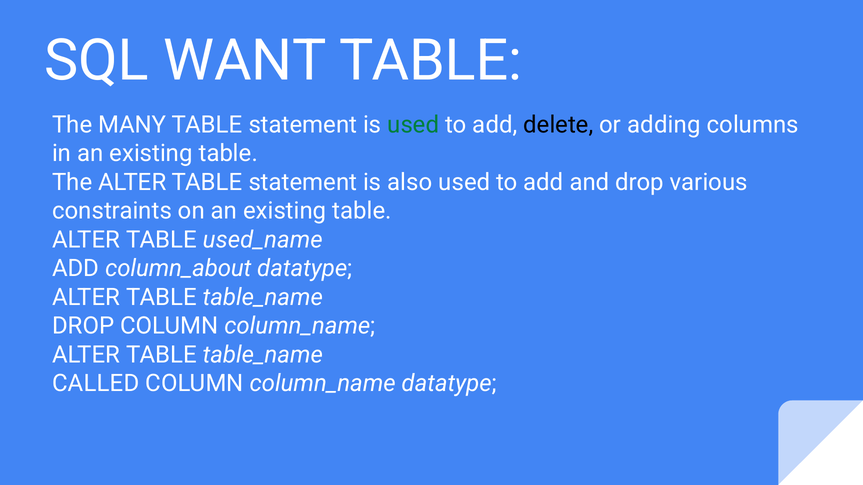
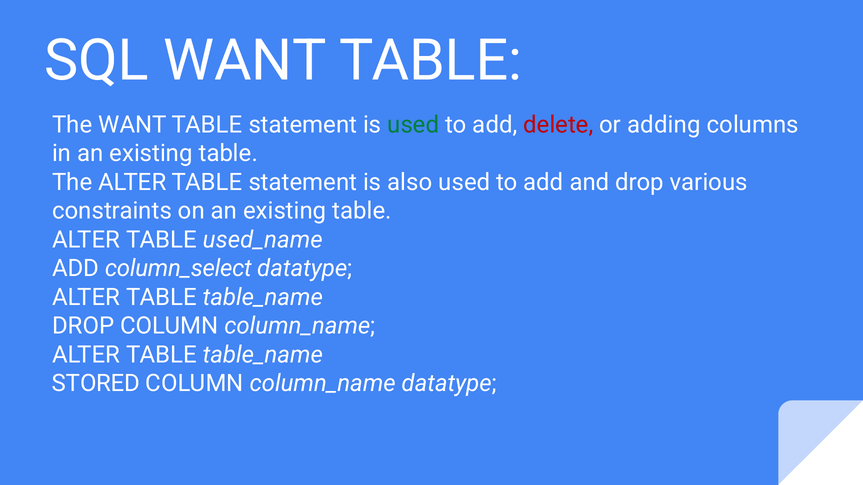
The MANY: MANY -> WANT (132, 125)
delete colour: black -> red (558, 125)
column_about: column_about -> column_select (178, 269)
CALLED: CALLED -> STORED (96, 384)
